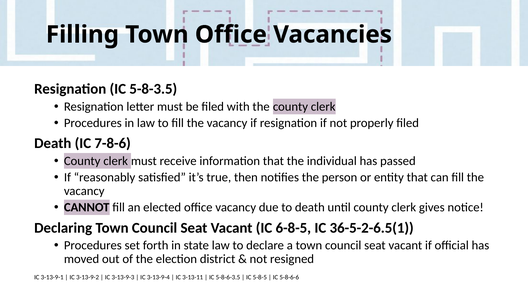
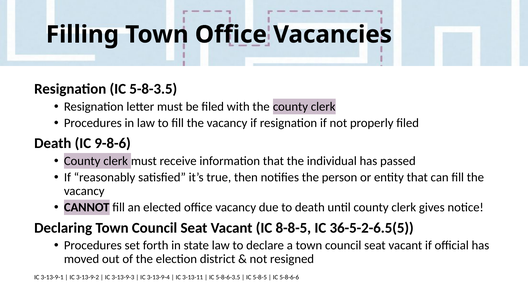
7-8-6: 7-8-6 -> 9-8-6 (113, 143)
6-8-5: 6-8-5 -> 8-8-5 (293, 228)
36-5-2-6.5(1: 36-5-2-6.5(1 -> 36-5-2-6.5(5 (372, 228)
